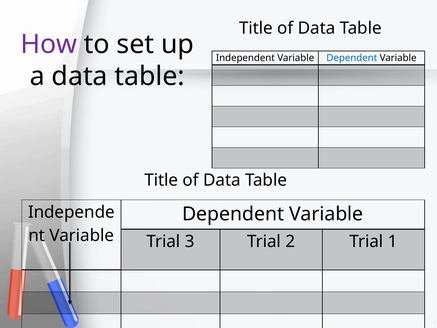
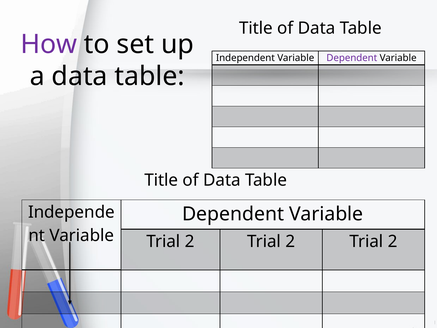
Dependent colour: blue -> purple (352, 58)
3: 3 -> 2 (190, 241)
1: 1 -> 2 (393, 241)
